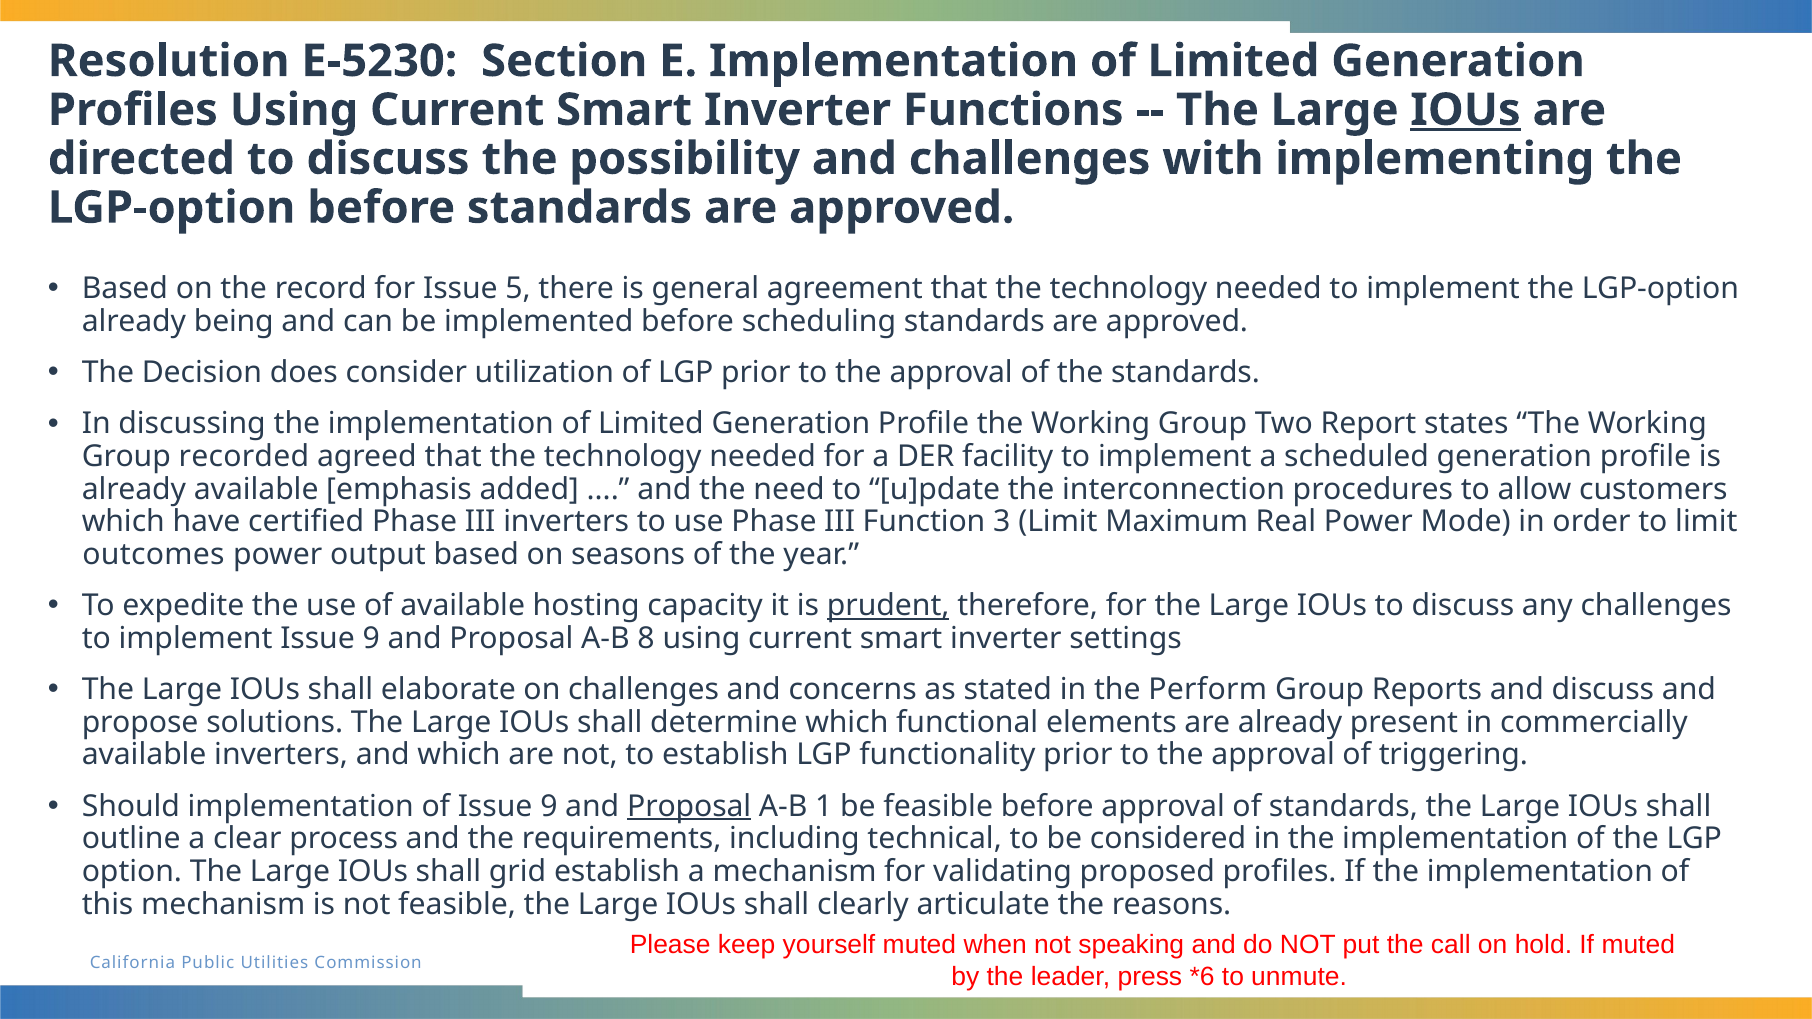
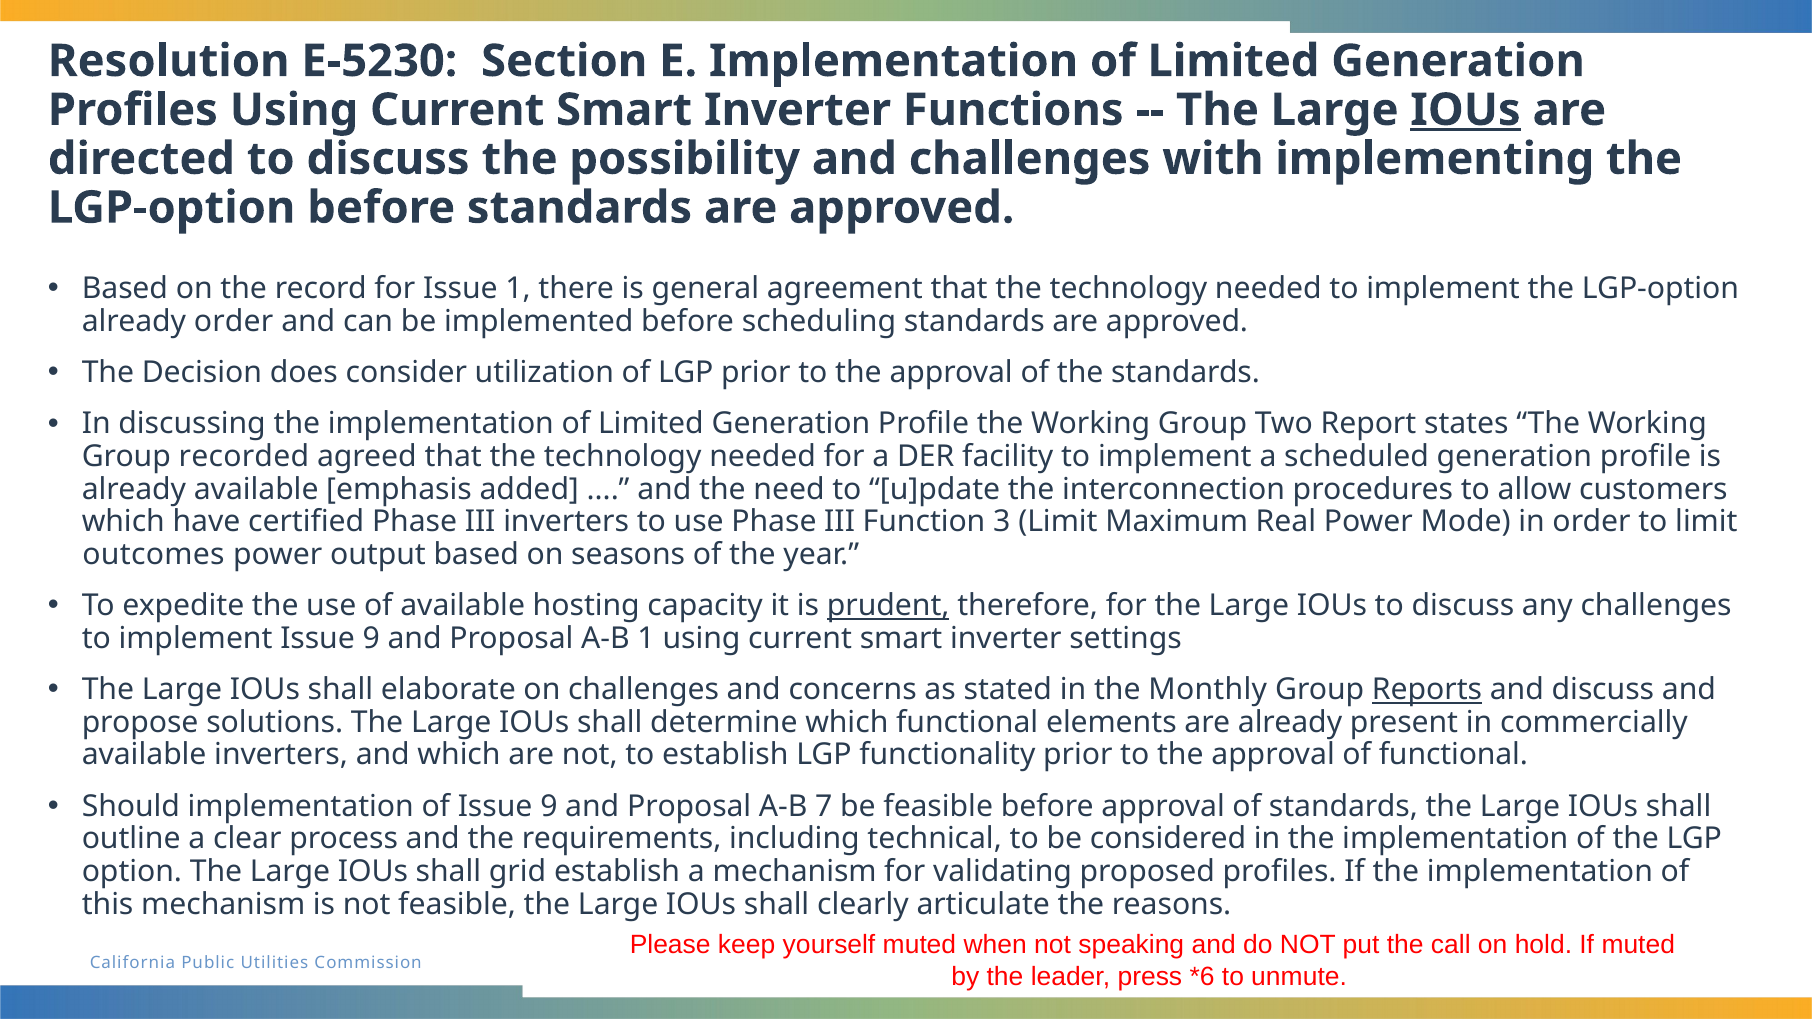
Issue 5: 5 -> 1 (518, 289)
already being: being -> order (234, 321)
A-B 8: 8 -> 1 (646, 638)
Perform: Perform -> Monthly (1208, 690)
Reports underline: none -> present (1427, 690)
of triggering: triggering -> functional (1453, 755)
Proposal underline: present -> none (689, 807)
1: 1 -> 7 (824, 807)
